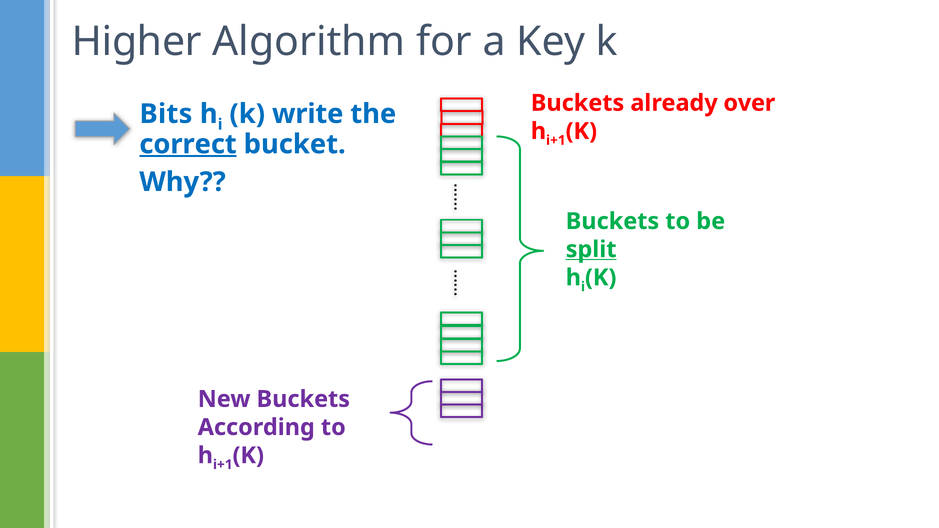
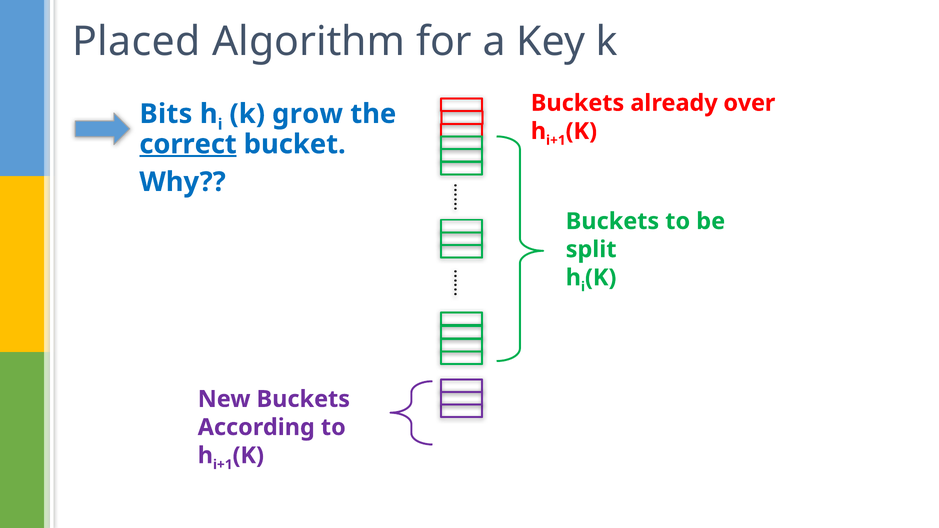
Higher: Higher -> Placed (136, 42)
write: write -> grow (307, 114)
split underline: present -> none (591, 250)
